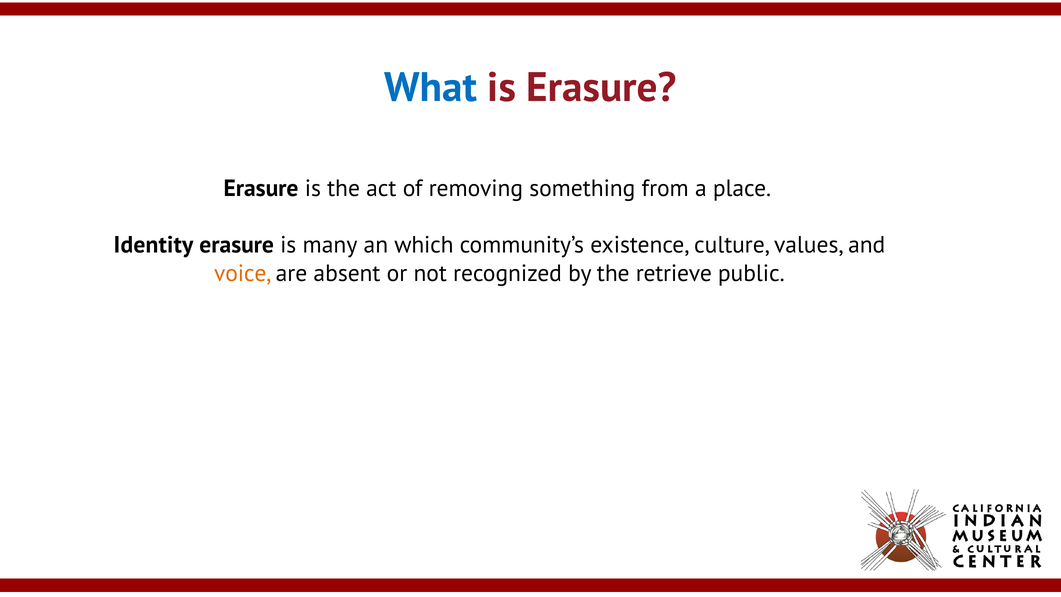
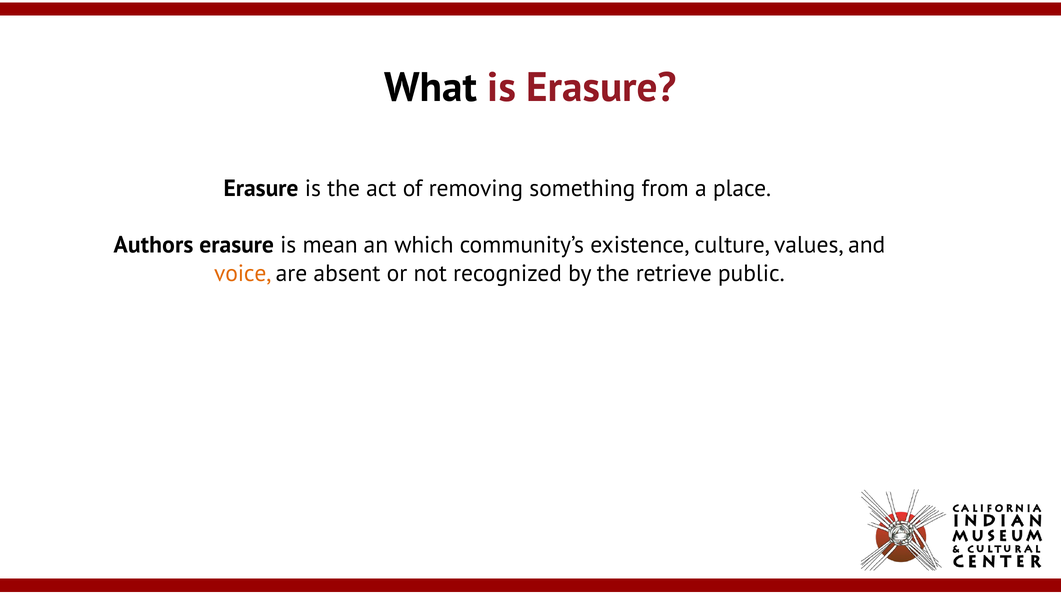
What colour: blue -> black (431, 88)
Identity: Identity -> Authors (153, 245)
many: many -> mean (330, 245)
